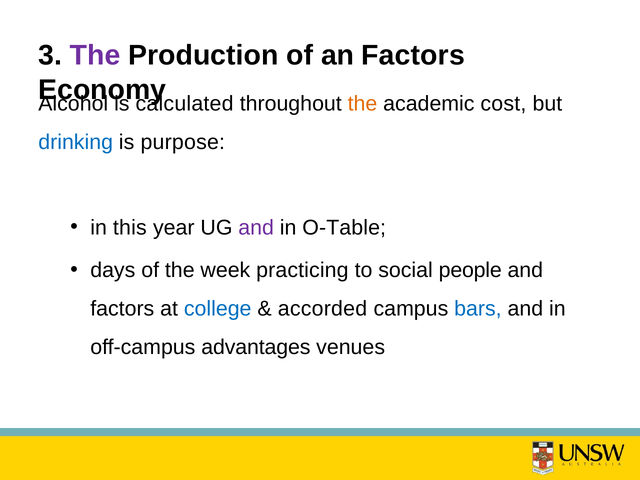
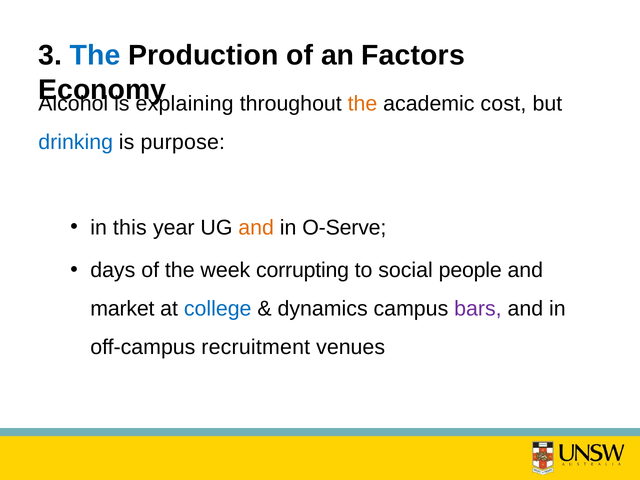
The colour: purple -> blue (95, 56)
calculated: calculated -> explaining (185, 104)
and colour: purple -> orange (256, 228)
O-Table: O-Table -> O-Serve (344, 228)
practicing: practicing -> corrupting (303, 270)
factors: factors -> market (122, 309)
accorded: accorded -> dynamics (323, 309)
bars colour: blue -> purple (478, 309)
advantages: advantages -> recruitment (256, 347)
